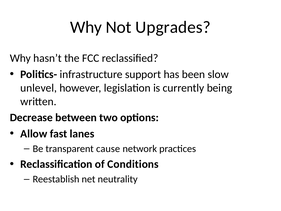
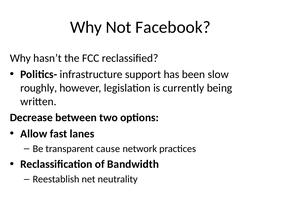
Upgrades: Upgrades -> Facebook (173, 27)
unlevel: unlevel -> roughly (39, 88)
Conditions: Conditions -> Bandwidth (133, 164)
